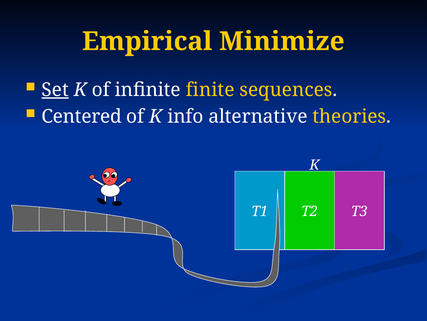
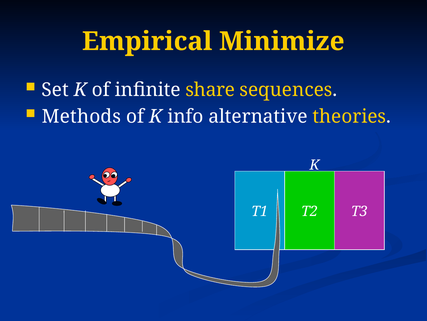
Set underline: present -> none (55, 90)
finite: finite -> share (210, 90)
Centered: Centered -> Methods (81, 116)
